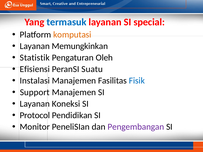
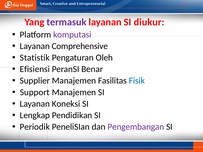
termasuk colour: blue -> purple (67, 22)
special: special -> diukur (149, 22)
komputasi colour: orange -> purple (72, 35)
Memungkinkan: Memungkinkan -> Comprehensive (80, 46)
Suatu: Suatu -> Benar (92, 69)
Instalasi: Instalasi -> Supplier (35, 81)
Protocol: Protocol -> Lengkap (35, 115)
Monitor: Monitor -> Periodik (35, 127)
